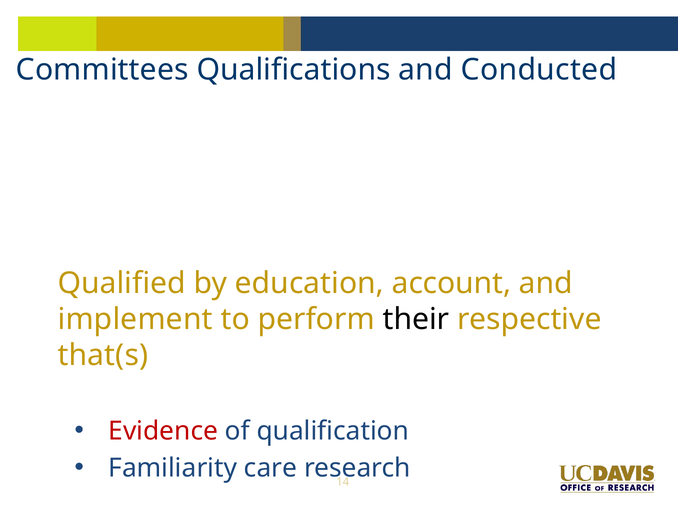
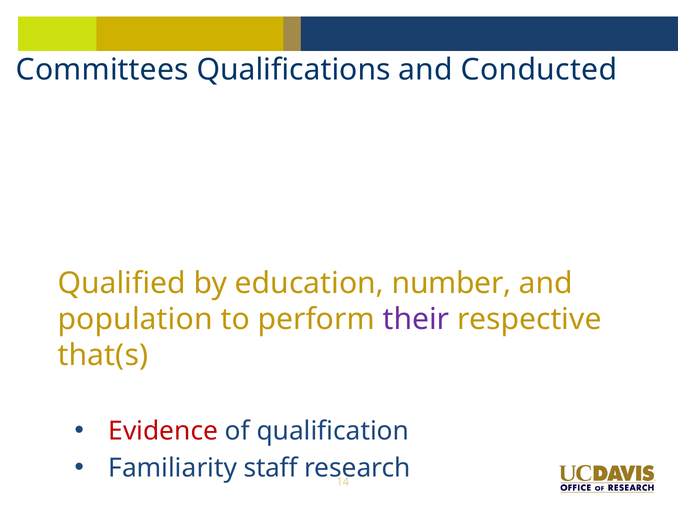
account: account -> number (452, 283)
implement: implement -> population (135, 320)
their colour: black -> purple (416, 320)
care: care -> staff (271, 469)
